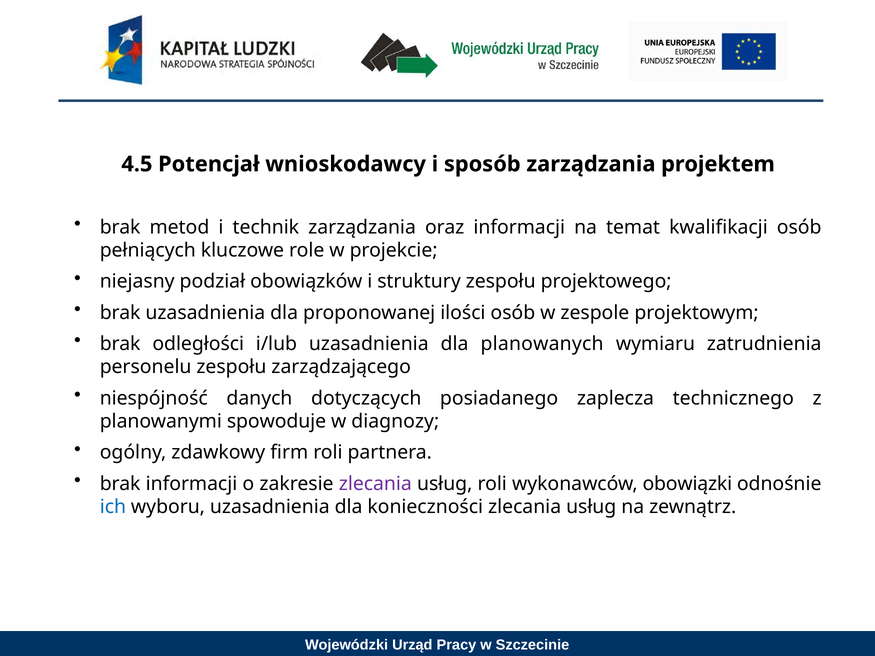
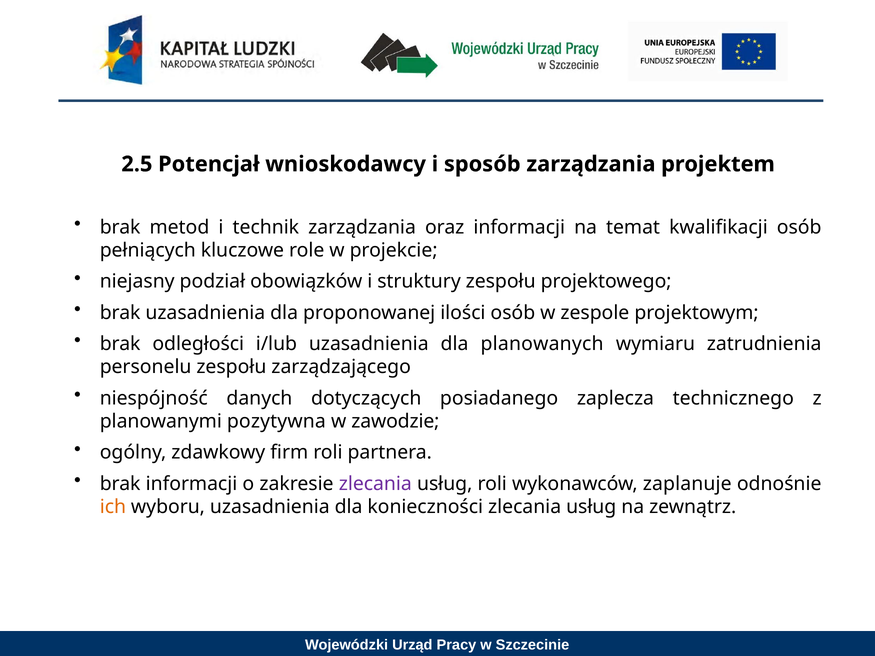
4.5: 4.5 -> 2.5 (137, 164)
spowoduje: spowoduje -> pozytywna (276, 422)
diagnozy: diagnozy -> zawodzie (395, 422)
obowiązki: obowiązki -> zaplanuje (687, 484)
ich colour: blue -> orange (113, 507)
